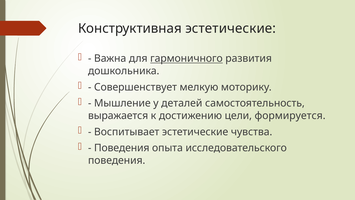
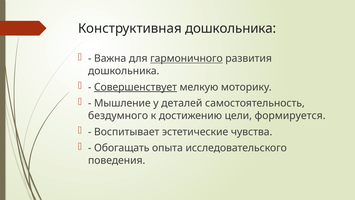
Конструктивная эстетические: эстетические -> дошкольника (231, 28)
Совершенствует underline: none -> present (135, 87)
выражается: выражается -> бездумного (118, 116)
Поведения: Поведения -> Обогащать (122, 148)
